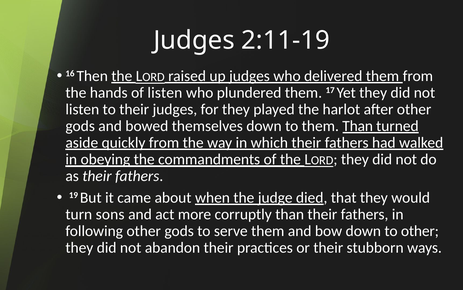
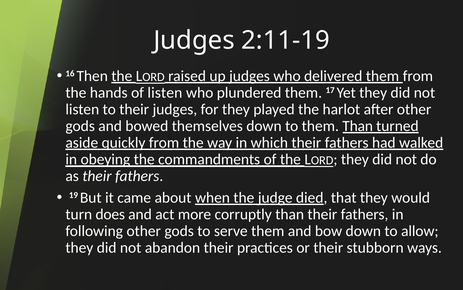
sons: sons -> does (110, 214)
to other: other -> allow (420, 231)
